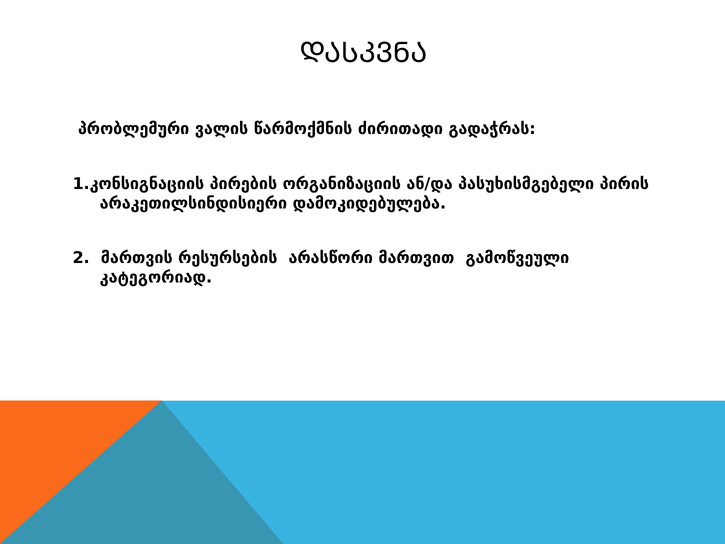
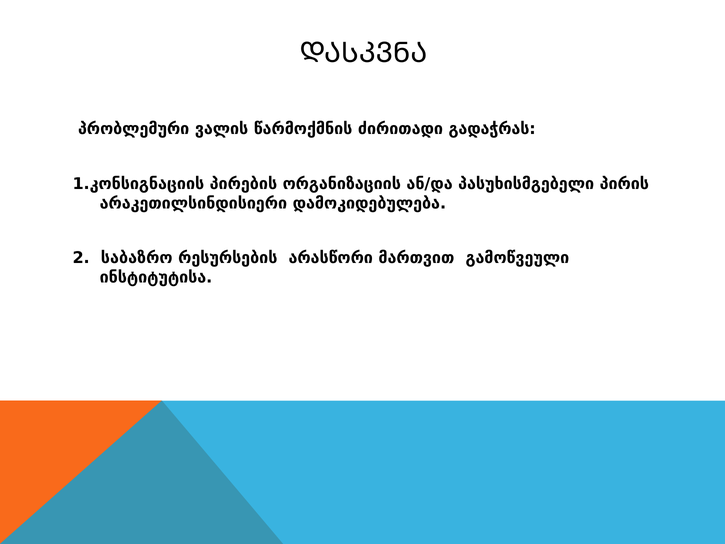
მართვის: მართვის -> საბაზრო (137, 258)
კატეგორიად: კატეგორიად -> ინსტიტუტისა (156, 277)
